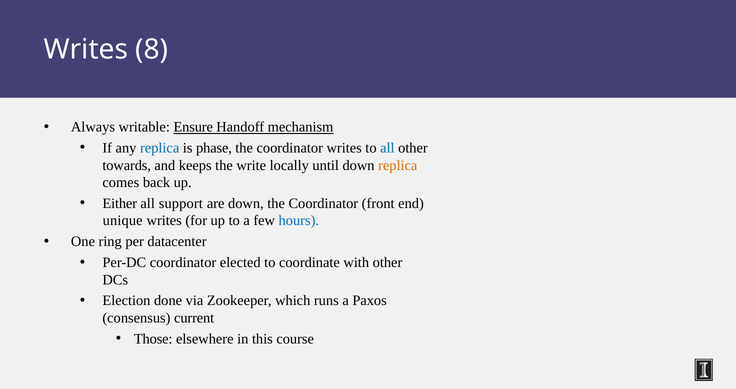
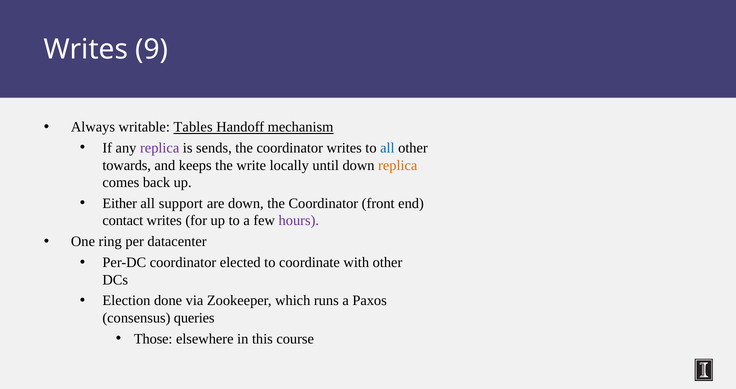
8: 8 -> 9 (152, 49)
Ensure: Ensure -> Tables (193, 127)
replica colour: blue -> purple (160, 148)
phase: phase -> sends (214, 148)
unique: unique -> contact (123, 221)
hours colour: blue -> purple (299, 221)
current: current -> queries (194, 318)
